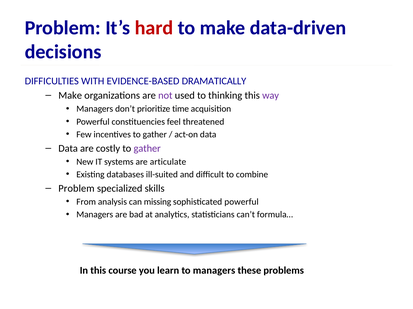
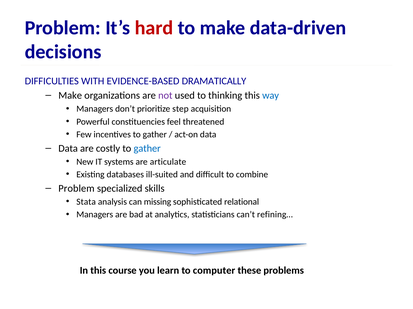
way colour: purple -> blue (271, 96)
time: time -> step (180, 109)
gather colour: purple -> blue (147, 149)
From: From -> Stata (86, 202)
sophisticated powerful: powerful -> relational (242, 202)
formula…: formula… -> refining… (275, 215)
to managers: managers -> computer (214, 271)
